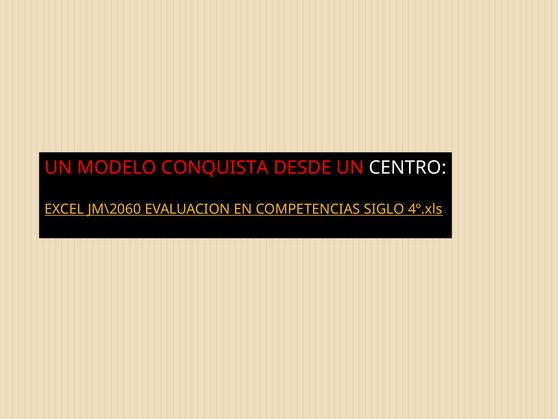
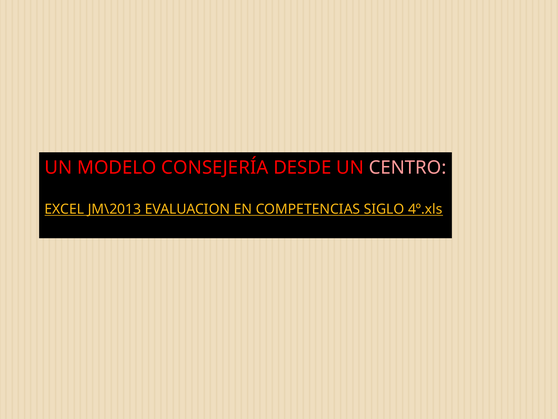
CONQUISTA: CONQUISTA -> CONSEJERÍA (215, 167)
CENTRO colour: white -> pink (408, 167)
JM\2060: JM\2060 -> JM\2013 (114, 209)
